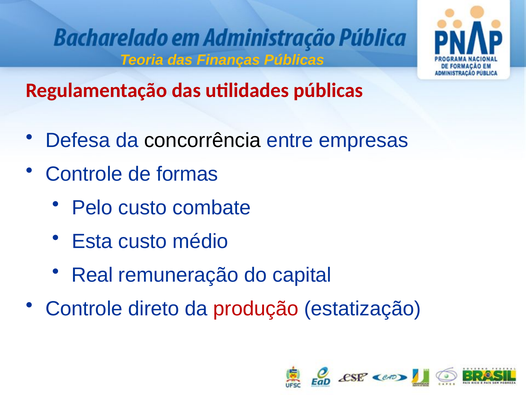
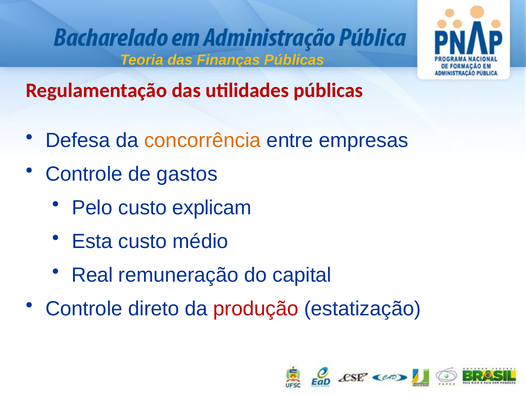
concorrência colour: black -> orange (203, 140)
formas: formas -> gastos (187, 174)
combate: combate -> explicam (212, 208)
